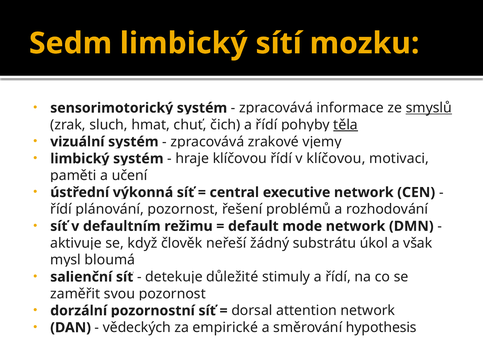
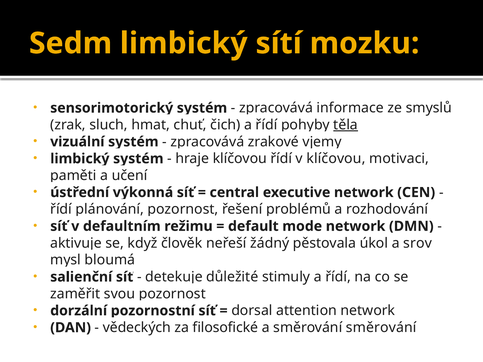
smyslů underline: present -> none (429, 108)
substrátu: substrátu -> pěstovala (325, 243)
však: však -> srov (418, 243)
empirické: empirické -> filosofické (225, 328)
směrování hypothesis: hypothesis -> směrování (381, 328)
